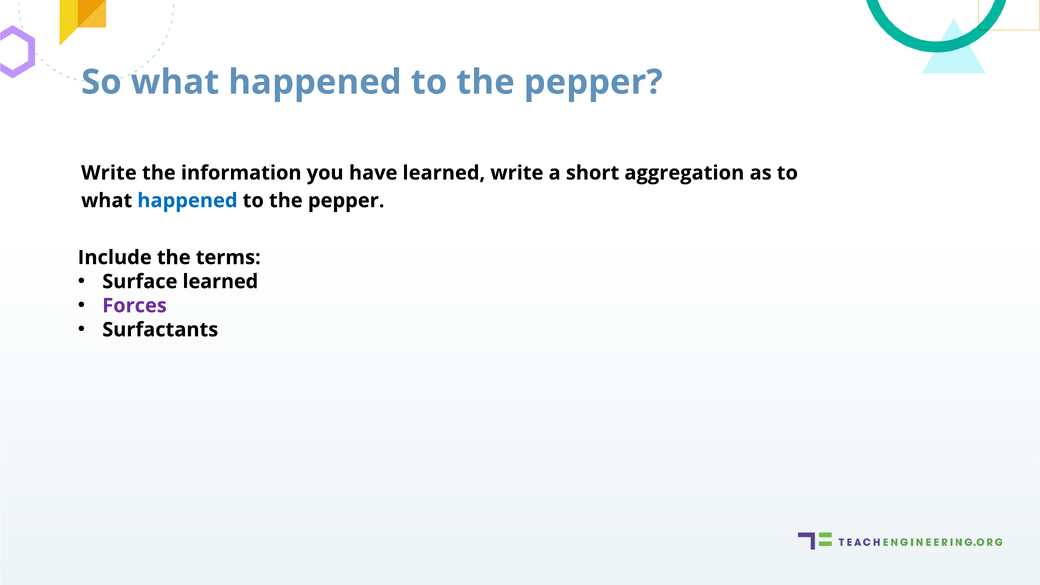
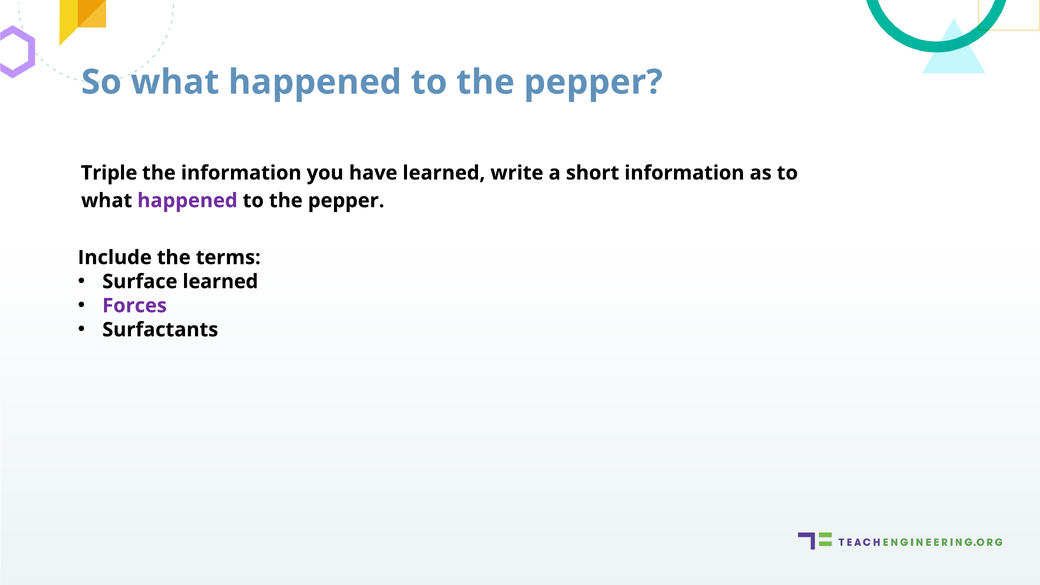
Write: Write -> Triple (109, 173)
short aggregation: aggregation -> information (684, 173)
happened colour: blue -> purple (187, 201)
